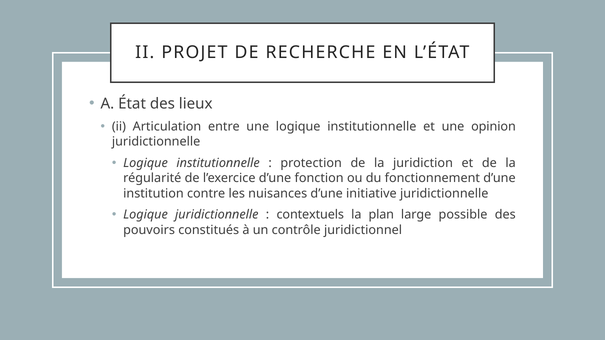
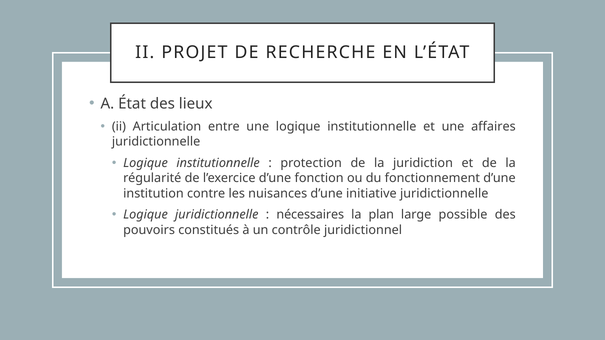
opinion: opinion -> affaires (493, 127)
contextuels: contextuels -> nécessaires (310, 215)
